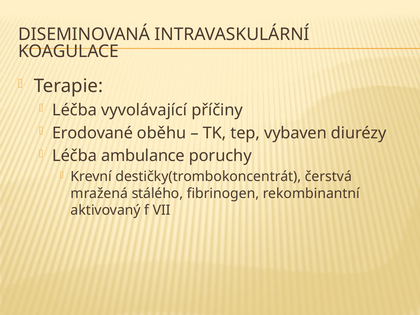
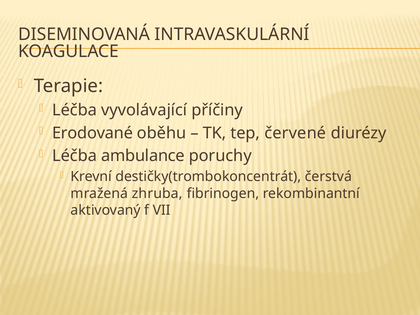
vybaven: vybaven -> červené (295, 133)
stálého: stálého -> zhruba (157, 193)
